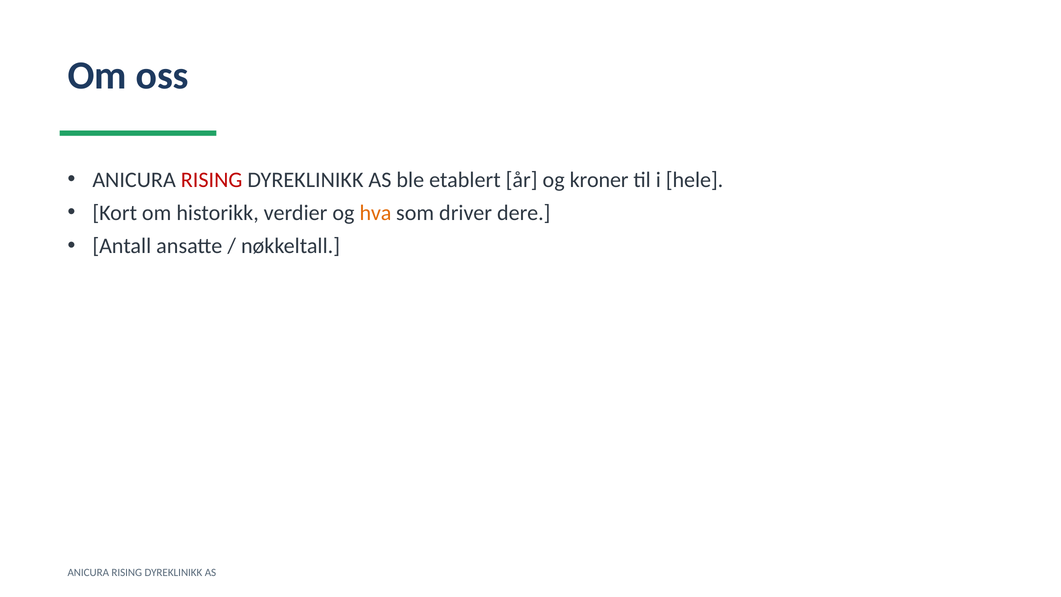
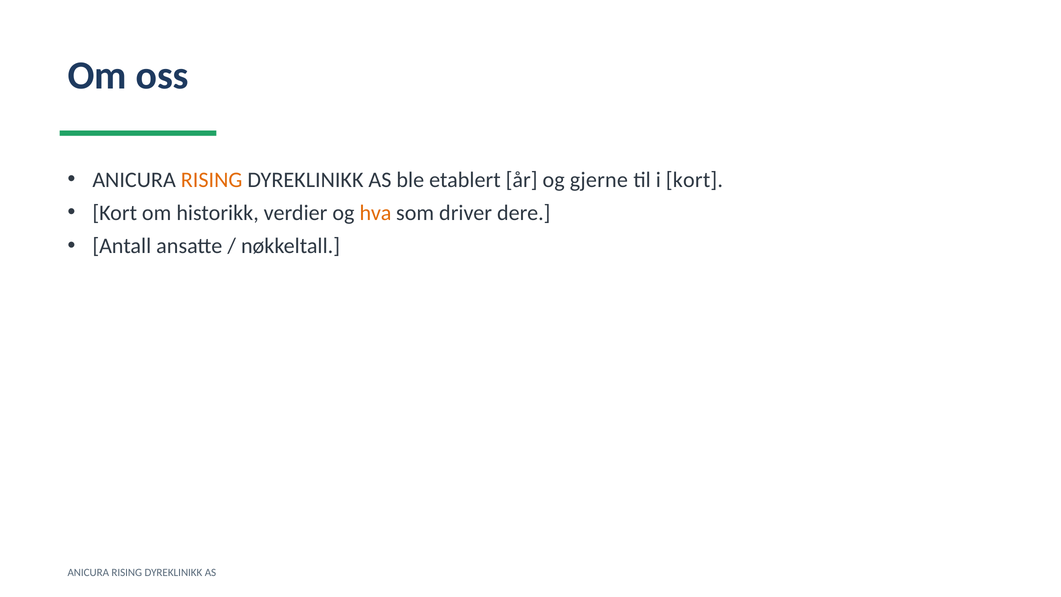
RISING colour: red -> orange (212, 180)
kroner: kroner -> gjerne (599, 180)
i hele: hele -> kort (694, 180)
